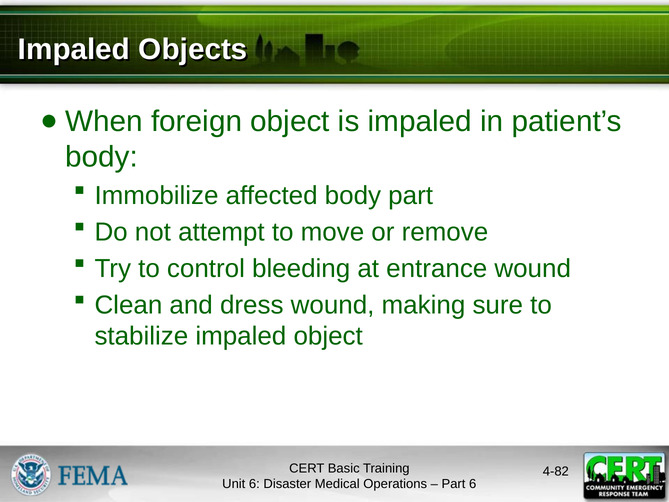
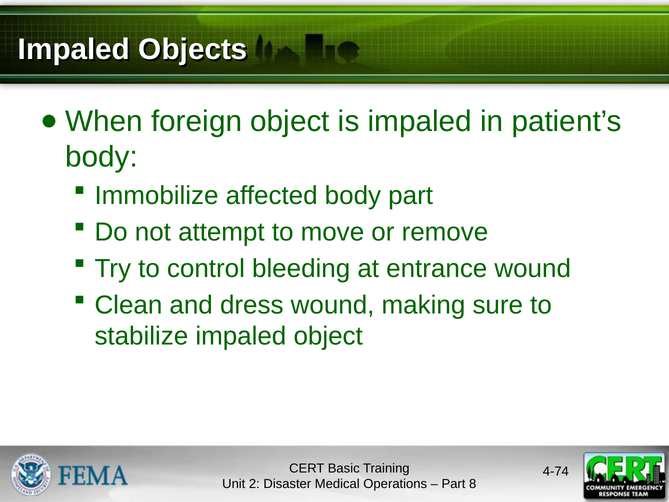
4-82: 4-82 -> 4-74 (556, 471)
Unit 6: 6 -> 2 (254, 484)
Part 6: 6 -> 8 (473, 484)
